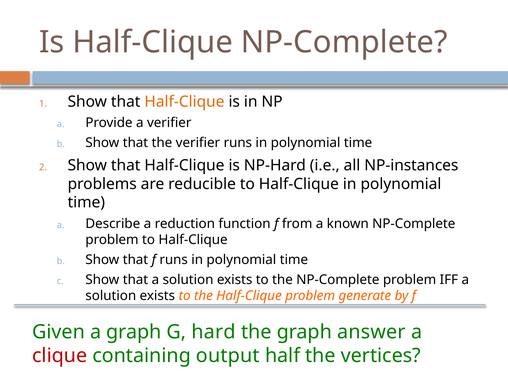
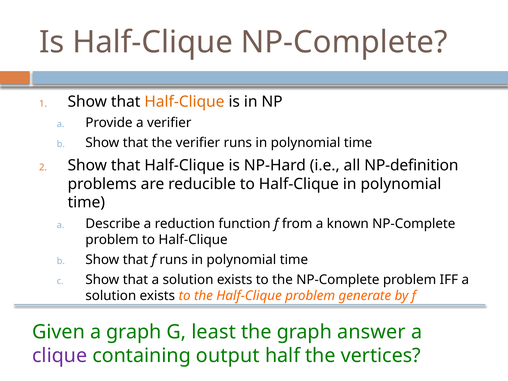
NP-instances: NP-instances -> NP-definition (411, 165)
hard: hard -> least (214, 332)
clique colour: red -> purple (60, 356)
